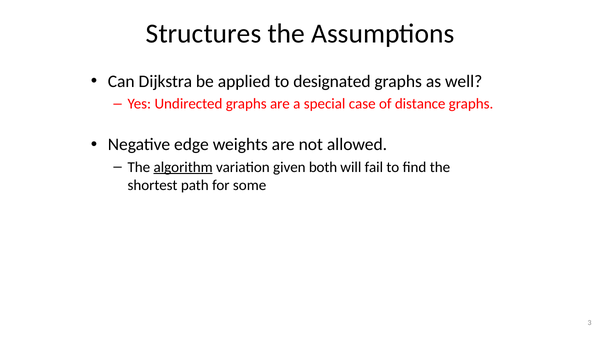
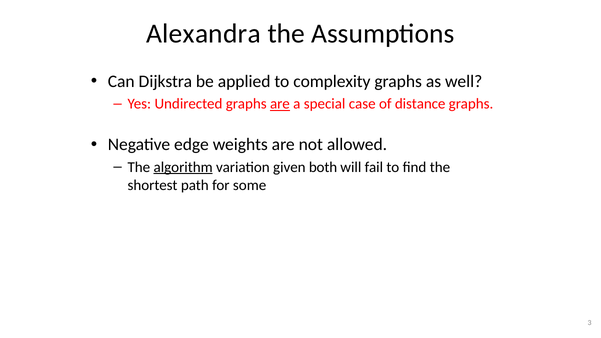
Structures: Structures -> Alexandra (204, 34)
designated: designated -> complexity (332, 82)
are underline: none -> present (280, 104)
